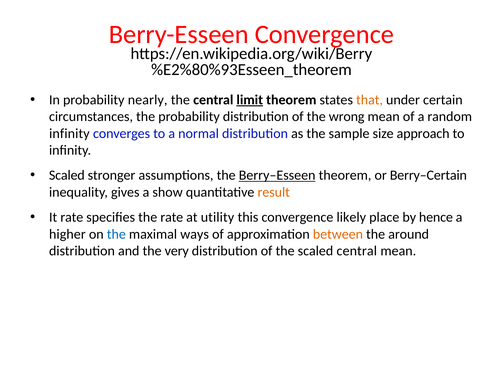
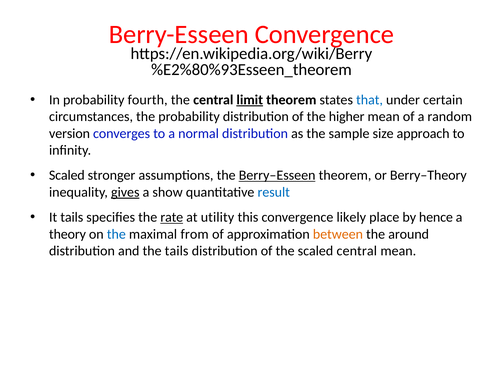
nearly: nearly -> fourth (148, 100)
that colour: orange -> blue (370, 100)
wrong: wrong -> higher (347, 117)
infinity: infinity -> version (70, 134)
Berry–Certain: Berry–Certain -> Berry–Theory (428, 175)
gives underline: none -> present (125, 192)
result colour: orange -> blue (274, 192)
It rate: rate -> tails (72, 217)
rate underline: none -> present (172, 217)
higher: higher -> theory (67, 234)
ways: ways -> from (195, 234)
the very: very -> tails (177, 251)
